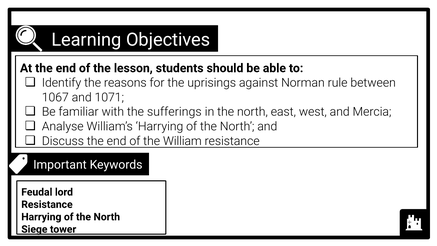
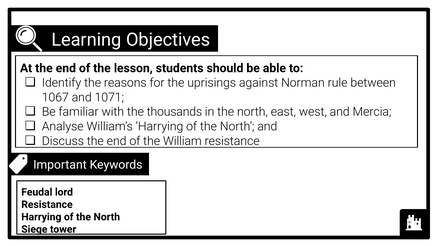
sufferings: sufferings -> thousands (174, 112)
